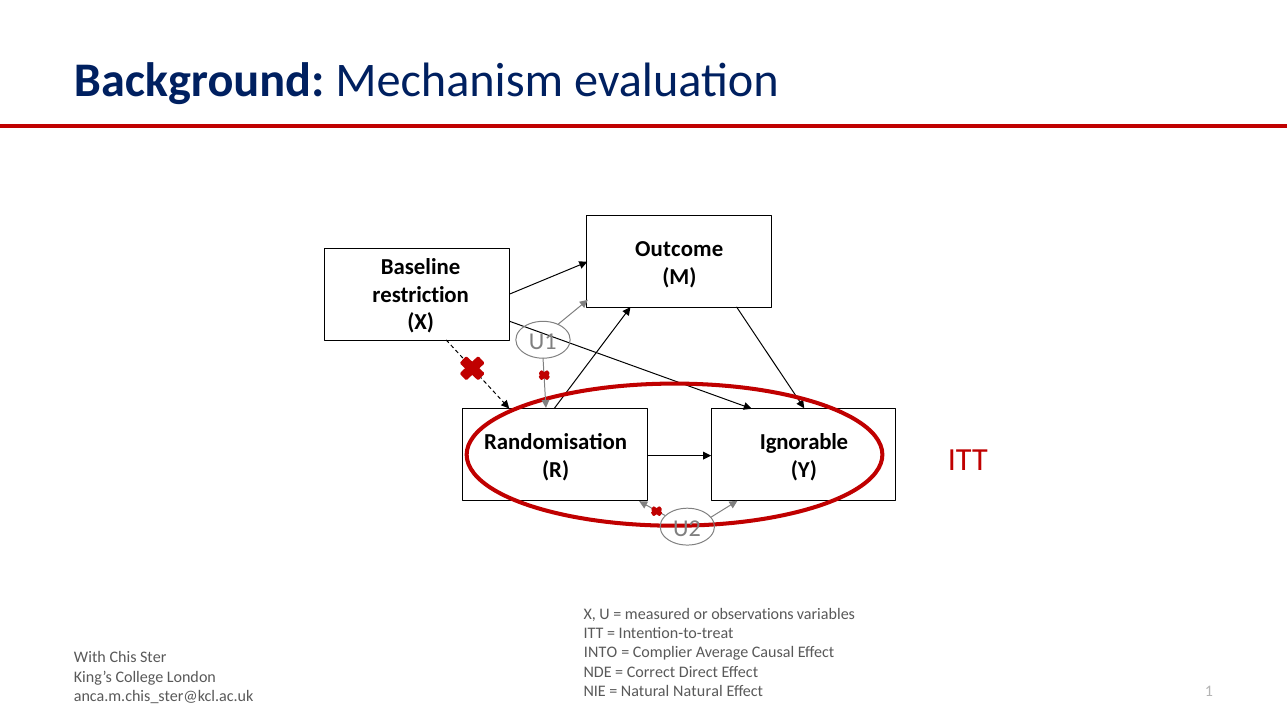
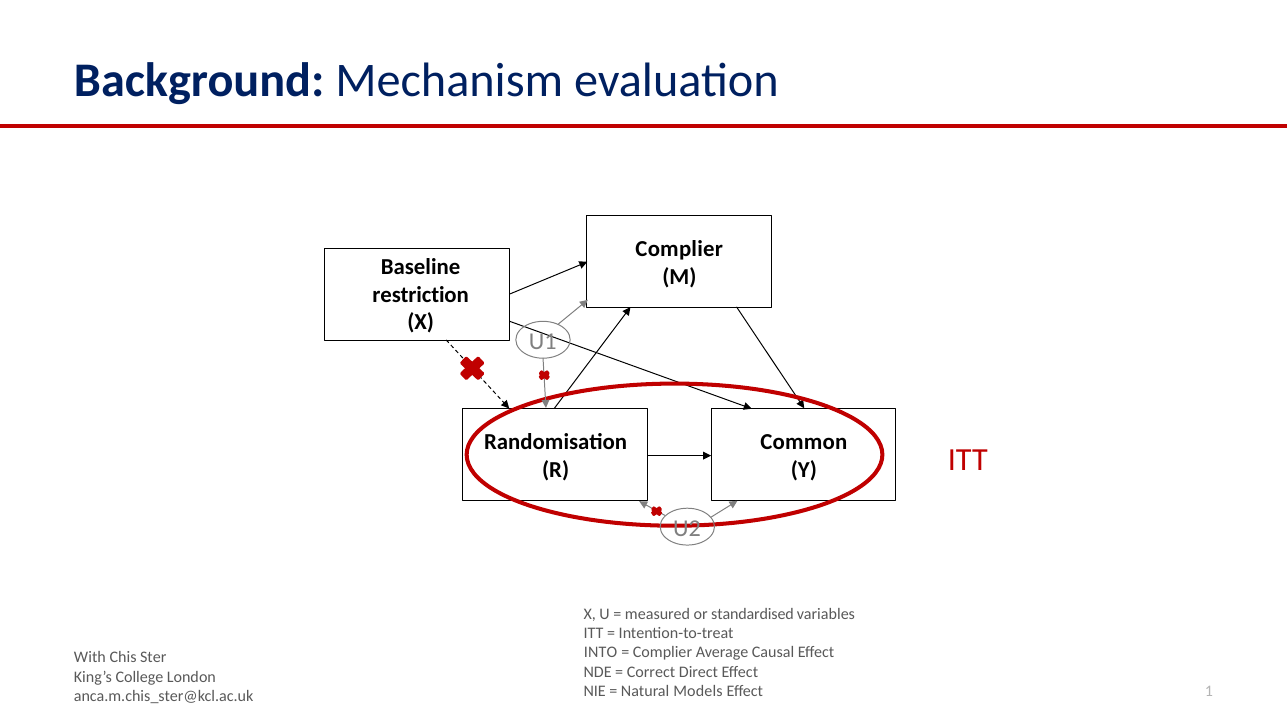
Outcome: Outcome -> Complier (679, 249)
Ignorable: Ignorable -> Common (804, 442)
observations: observations -> standardised (752, 614)
Natural Natural: Natural -> Models (698, 691)
